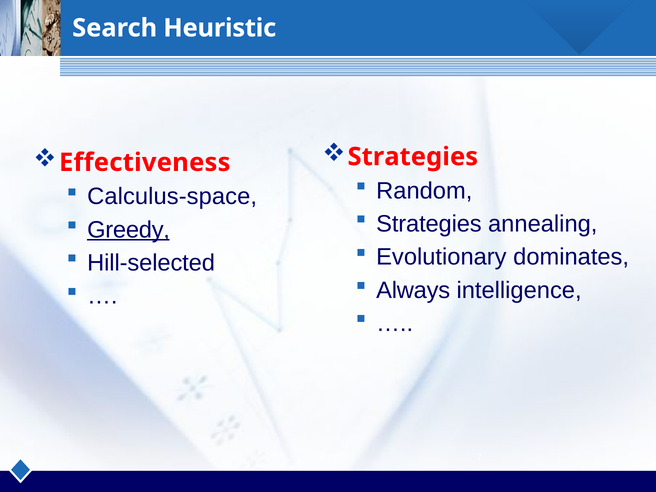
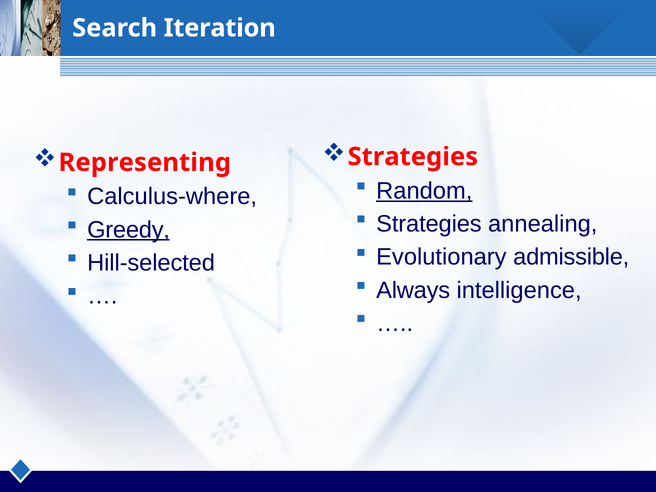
Heuristic: Heuristic -> Iteration (220, 28)
Effectiveness: Effectiveness -> Representing (145, 163)
Random underline: none -> present (424, 191)
Calculus-space: Calculus-space -> Calculus-where (172, 197)
dominates: dominates -> admissible (571, 257)
